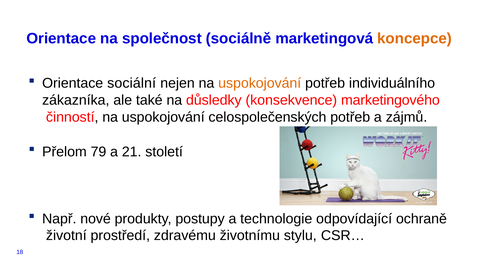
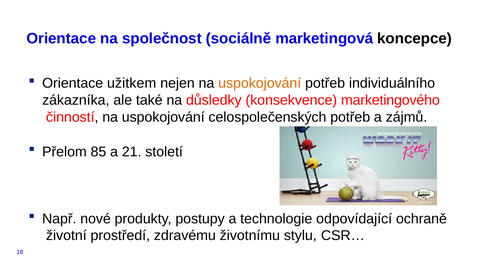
koncepce colour: orange -> black (415, 39)
sociální: sociální -> užitkem (132, 83)
79: 79 -> 85 (98, 152)
